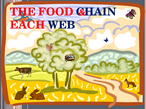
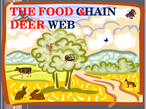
EACH: EACH -> DEER (28, 25)
